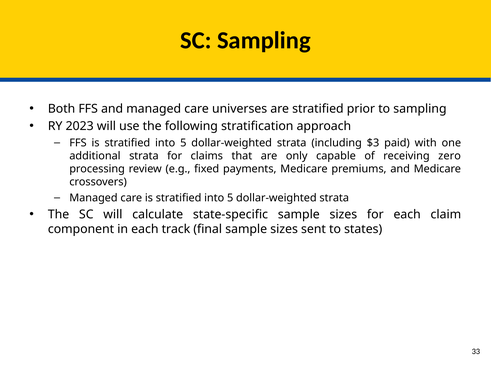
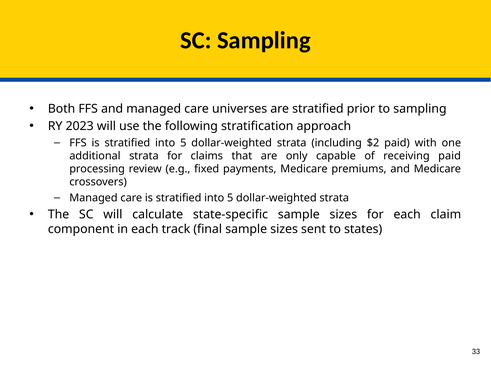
$3: $3 -> $2 (373, 143)
receiving zero: zero -> paid (450, 156)
